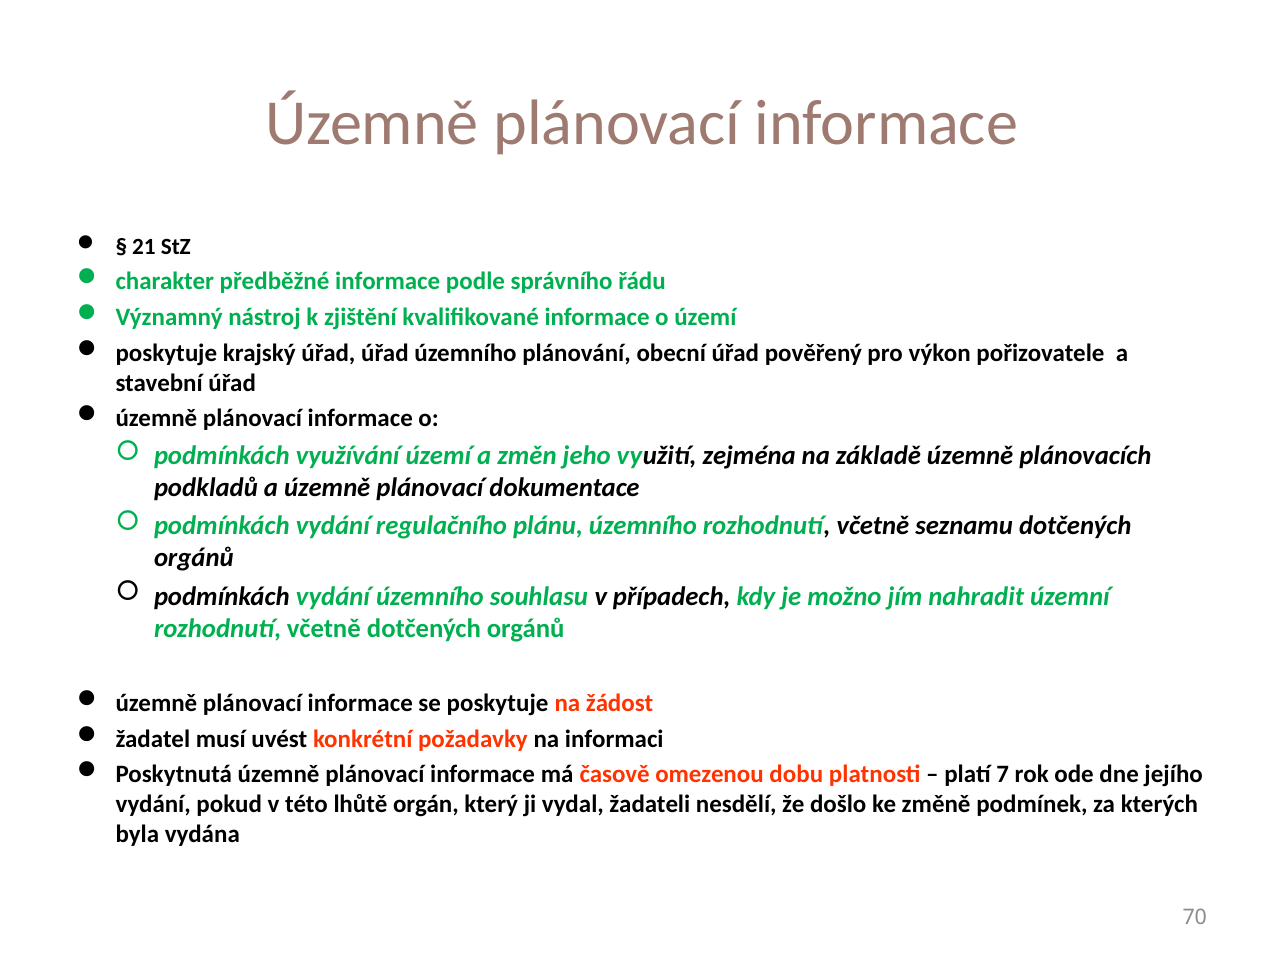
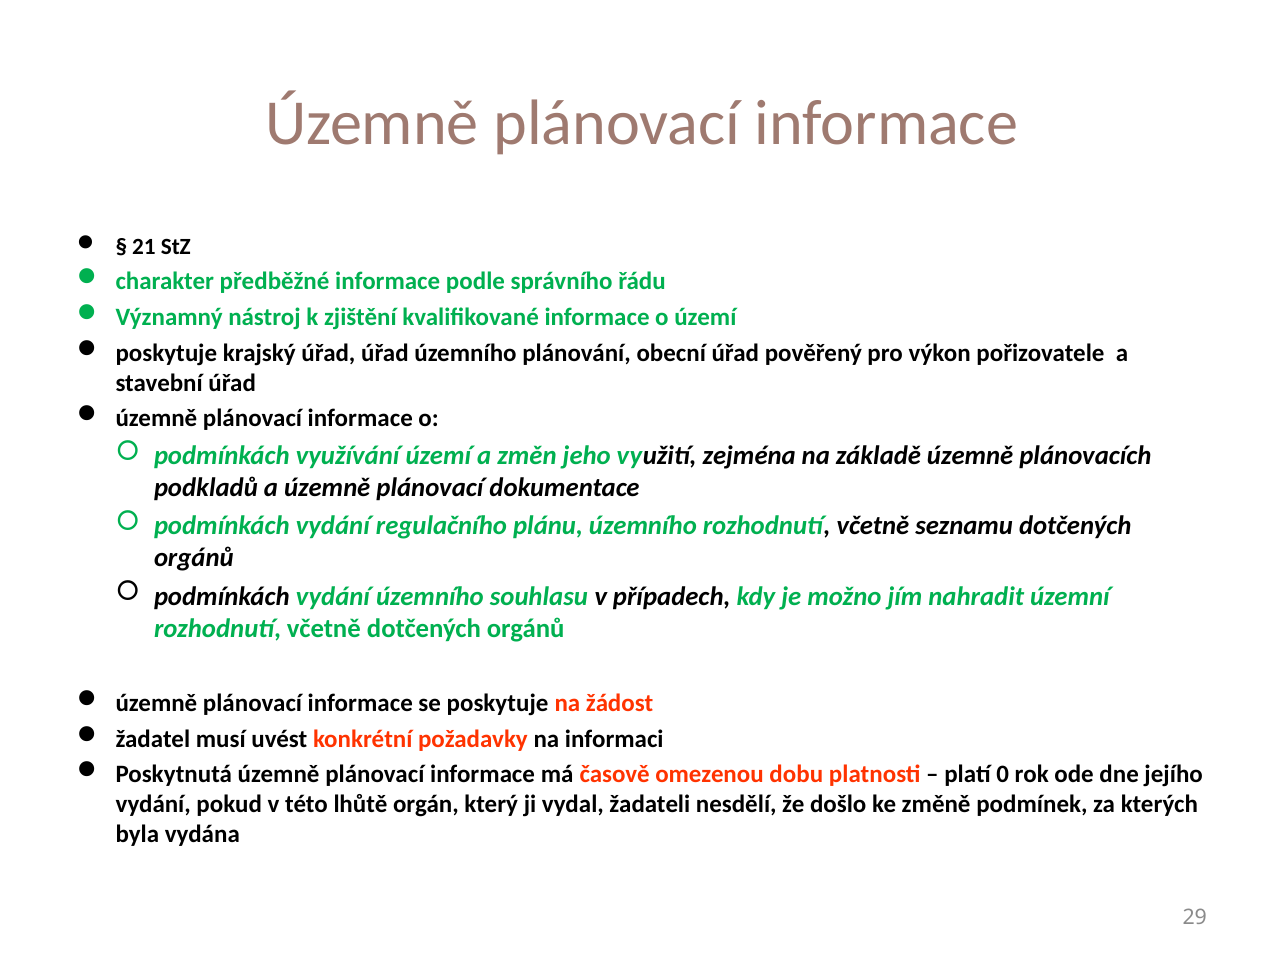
7: 7 -> 0 (1003, 774)
70: 70 -> 29 (1195, 918)
